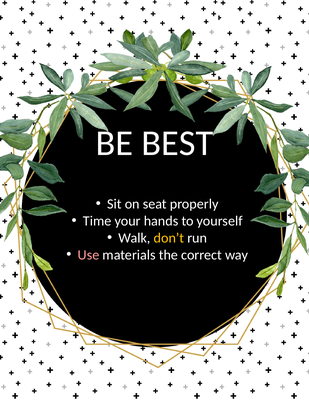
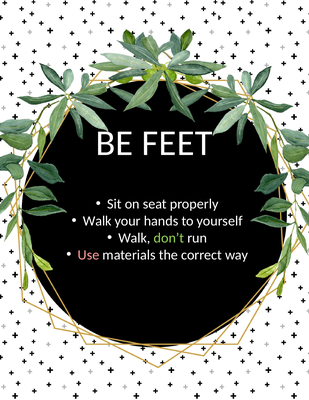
BEST: BEST -> FEET (177, 143)
Time: Time -> Walk (97, 221)
don’t colour: yellow -> light green (169, 238)
